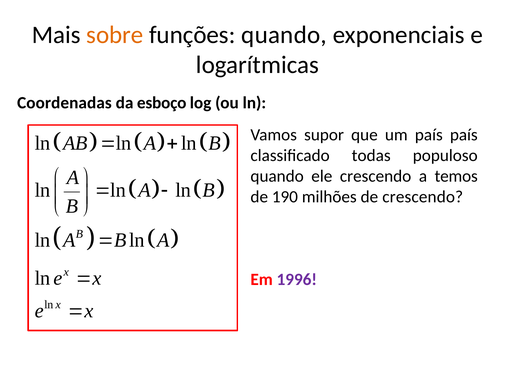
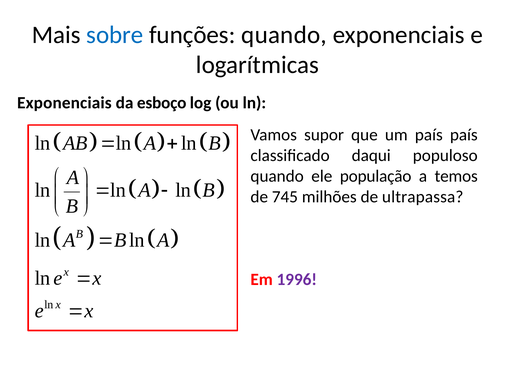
sobre colour: orange -> blue (115, 35)
Coordenadas: Coordenadas -> Exponenciais (64, 103)
todas: todas -> daqui (371, 155)
ele crescendo: crescendo -> população (376, 176)
190: 190 -> 745 (285, 197)
de crescendo: crescendo -> ultrapassa (423, 197)
